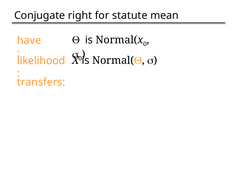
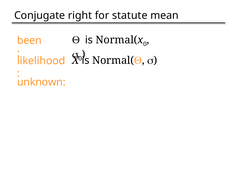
have: have -> been (29, 40)
transfers: transfers -> unknown (41, 82)
